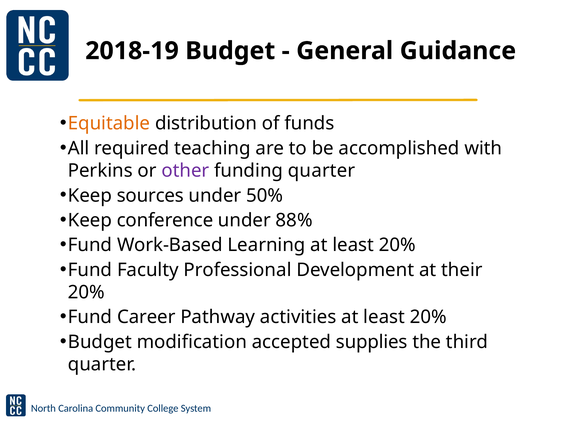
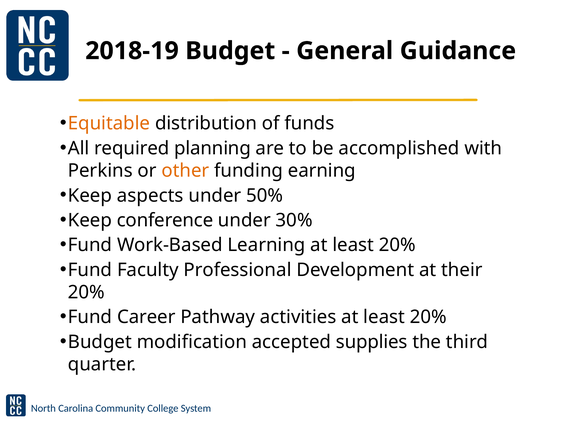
teaching: teaching -> planning (213, 148)
other colour: purple -> orange (185, 171)
funding quarter: quarter -> earning (322, 171)
sources: sources -> aspects (150, 195)
88%: 88% -> 30% (294, 220)
